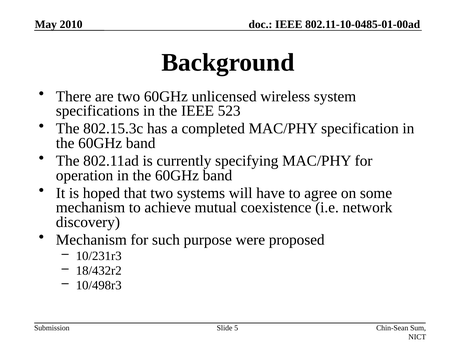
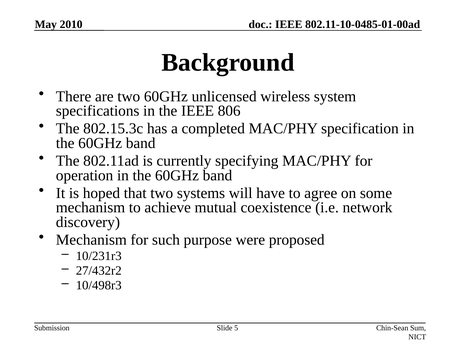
523: 523 -> 806 (229, 111)
18/432r2: 18/432r2 -> 27/432r2 (99, 271)
